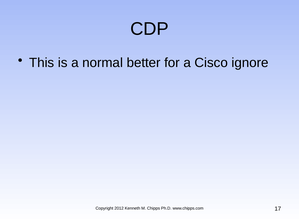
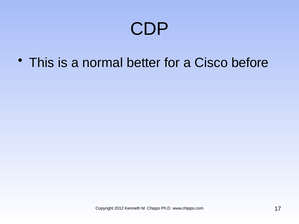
ignore: ignore -> before (250, 63)
